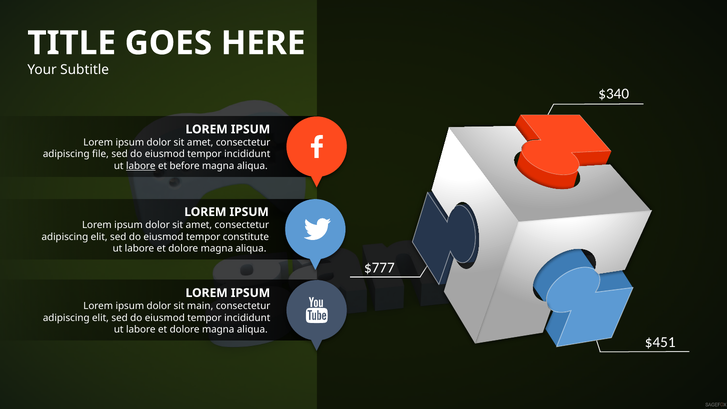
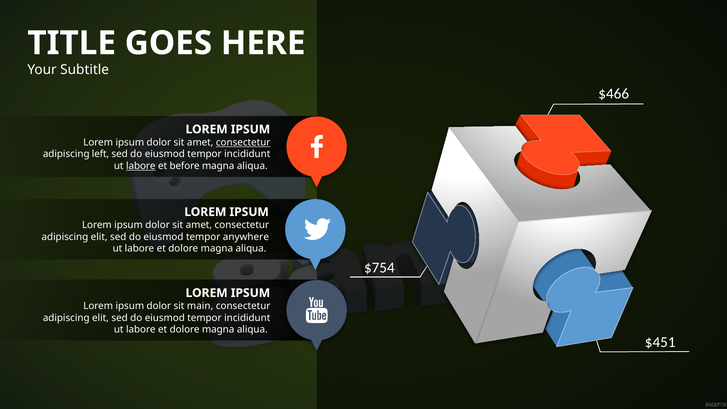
$340: $340 -> $466 (614, 94)
consectetur underline: none -> present (243, 142)
file: file -> left (101, 154)
constitute: constitute -> anywhere (246, 237)
$777: $777 -> $754 (379, 268)
